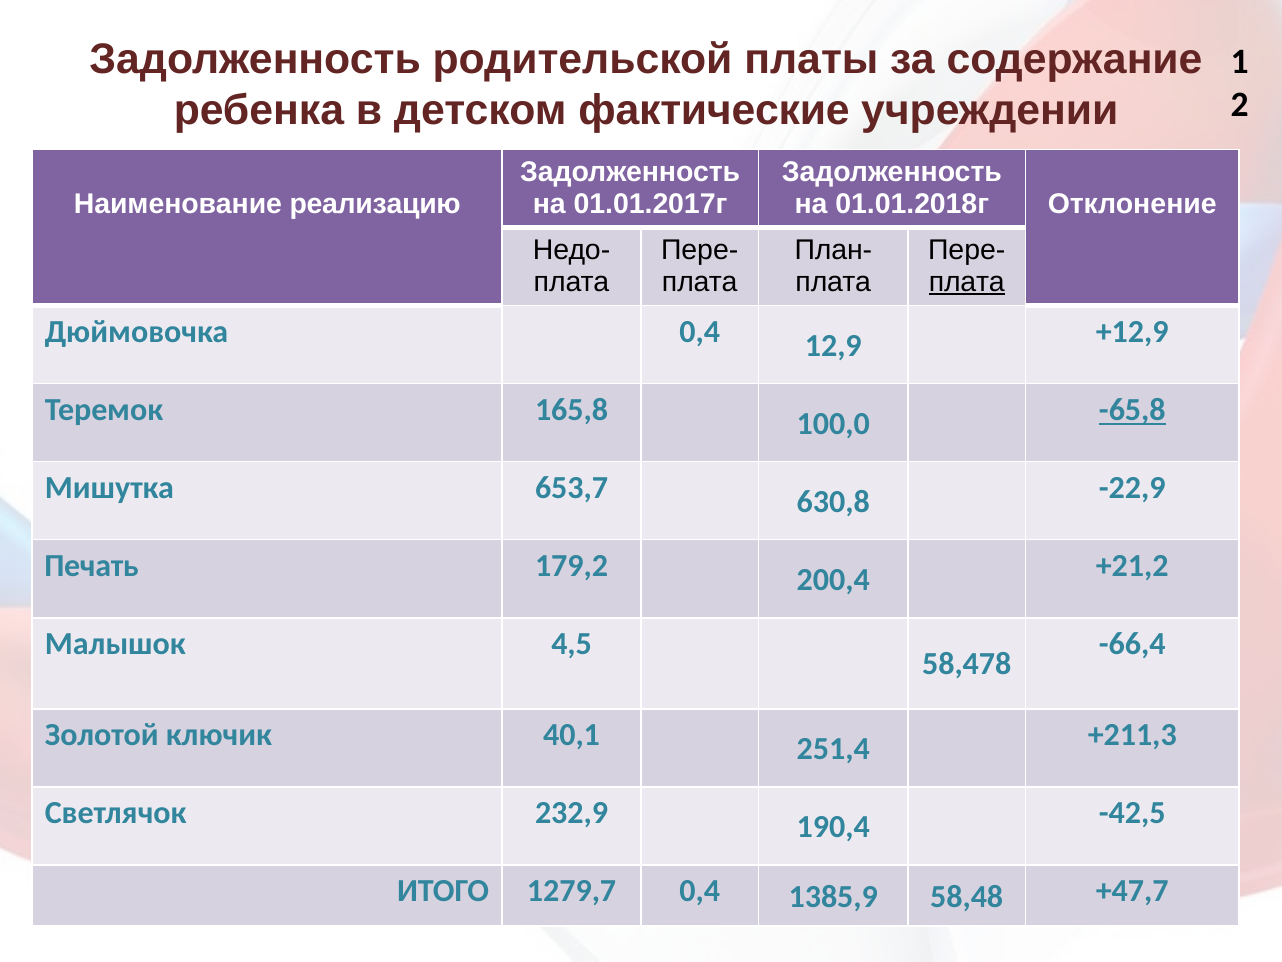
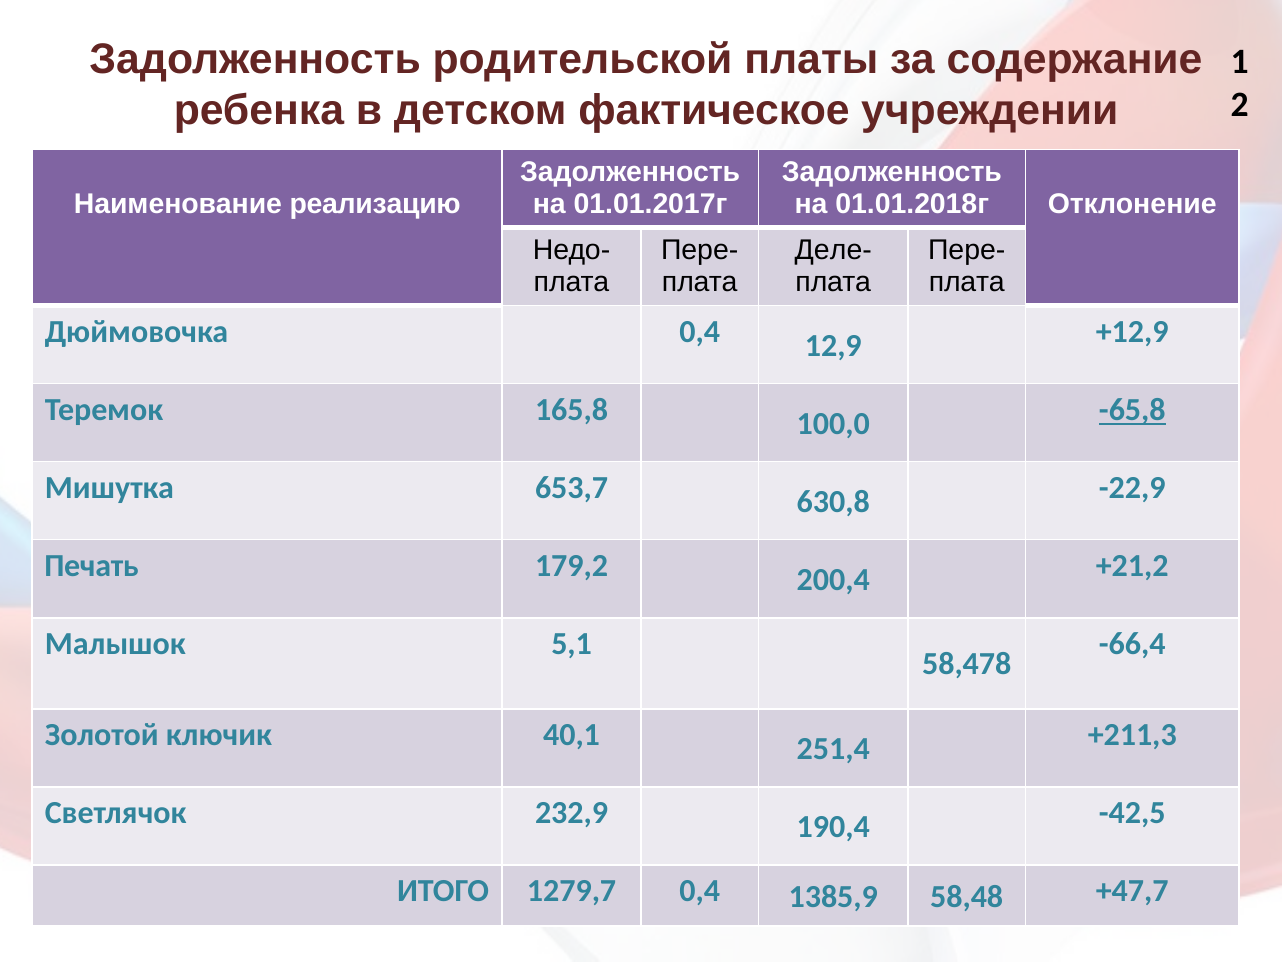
фактические: фактические -> фактическое (714, 110)
План-: План- -> Деле- (833, 250)
плата underline: present -> none (967, 282)
4,5: 4,5 -> 5,1 (572, 644)
